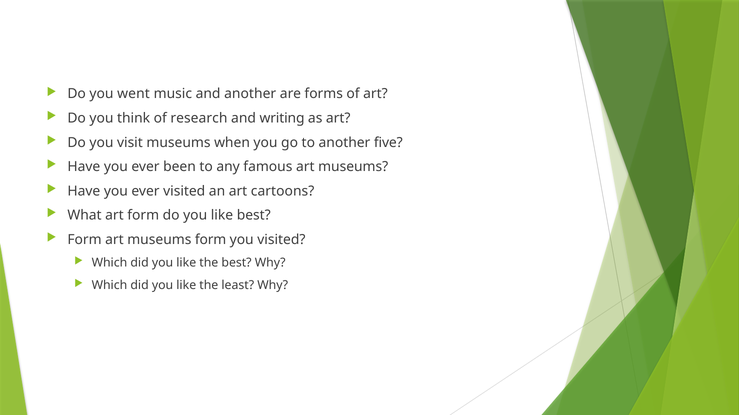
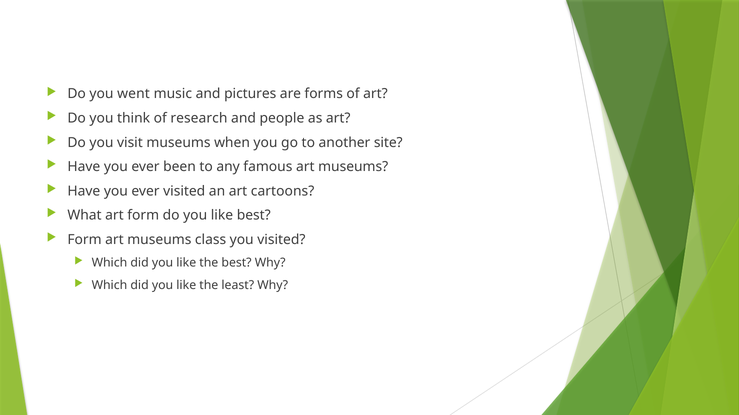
and another: another -> pictures (250, 94)
writing: writing -> people (282, 118)
five: five -> site (388, 143)
museums form: form -> class (211, 240)
